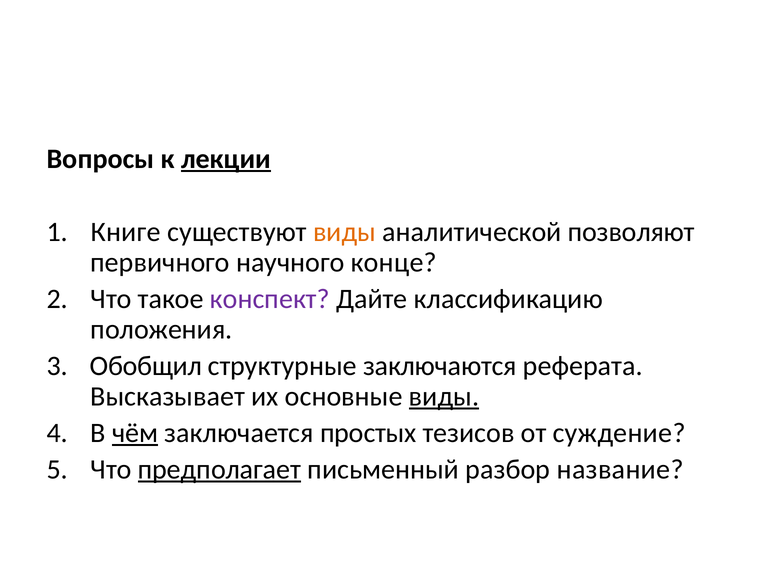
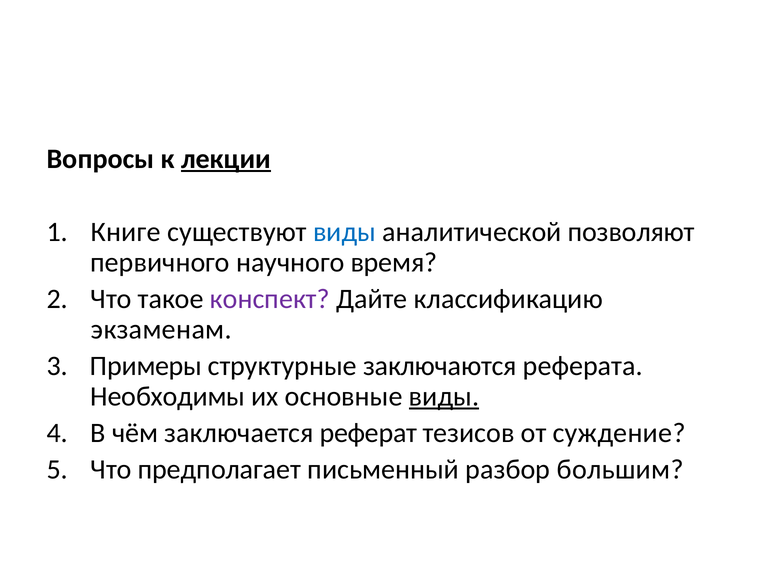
виды colour: orange -> blue (345, 232)
конце: конце -> время (394, 262)
положения: положения -> экзаменам (161, 329)
Обобщил: Обобщил -> Примеры (146, 366)
Высказывает: Высказывает -> Необходимы (168, 396)
чём underline: present -> none (135, 433)
простых: простых -> реферат (368, 433)
предполагает underline: present -> none (219, 469)
название: название -> большим (620, 469)
